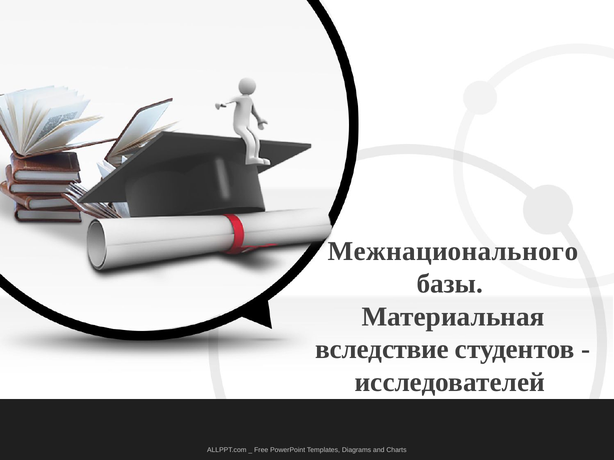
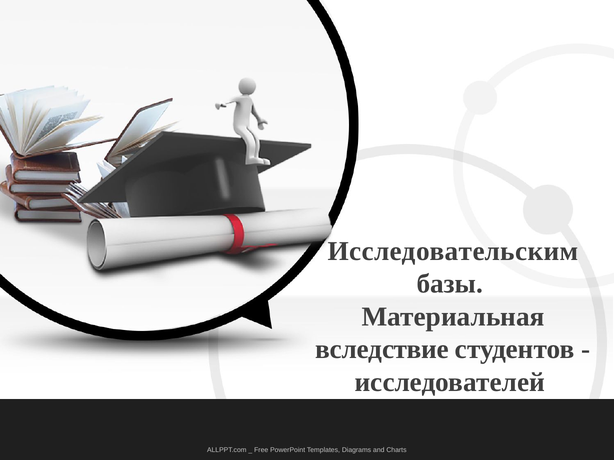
Межнационального: Межнационального -> Исследовательским (453, 252)
